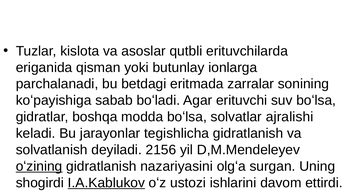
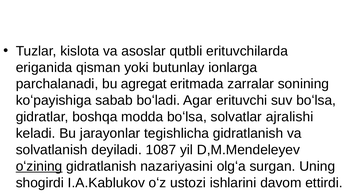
betdagi: betdagi -> agregat (144, 84)
2156: 2156 -> 1087 (161, 150)
I.A.Kablukov underline: present -> none (106, 183)
